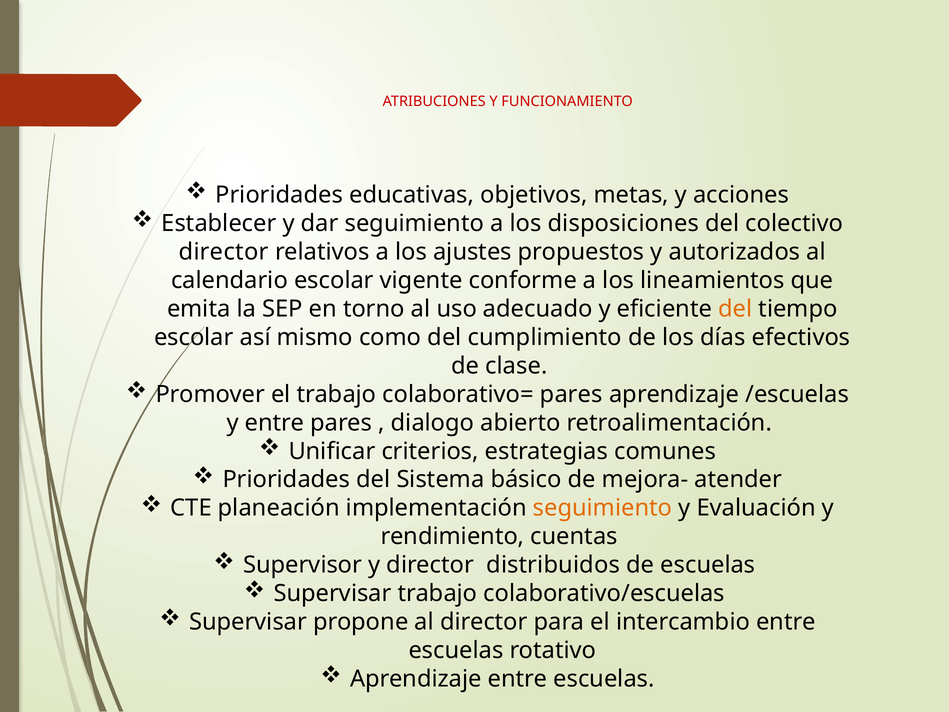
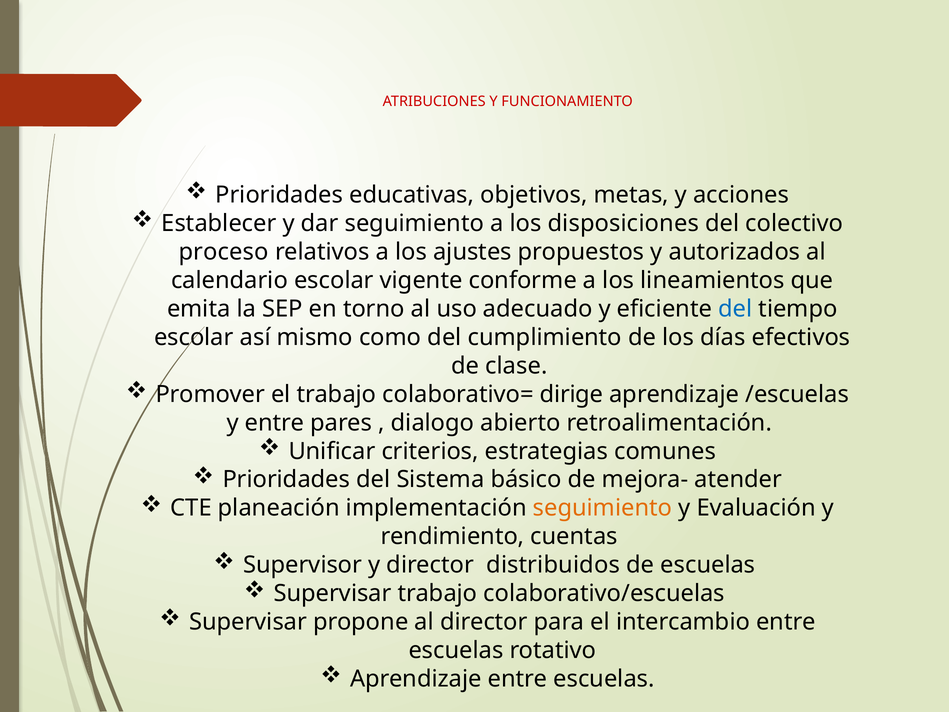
director: director -> proceso (224, 252)
del colour: orange -> blue (735, 309)
colaborativo= pares: pares -> dirige (572, 394)
